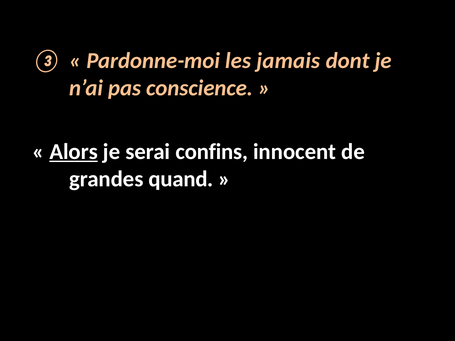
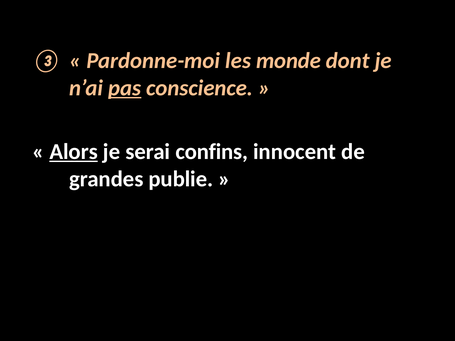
jamais: jamais -> monde (288, 61)
pas underline: none -> present (125, 88)
quand: quand -> publie (181, 179)
